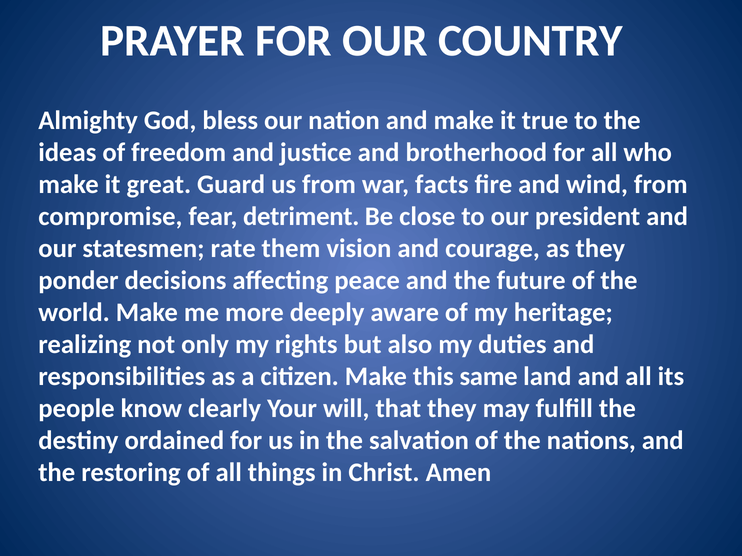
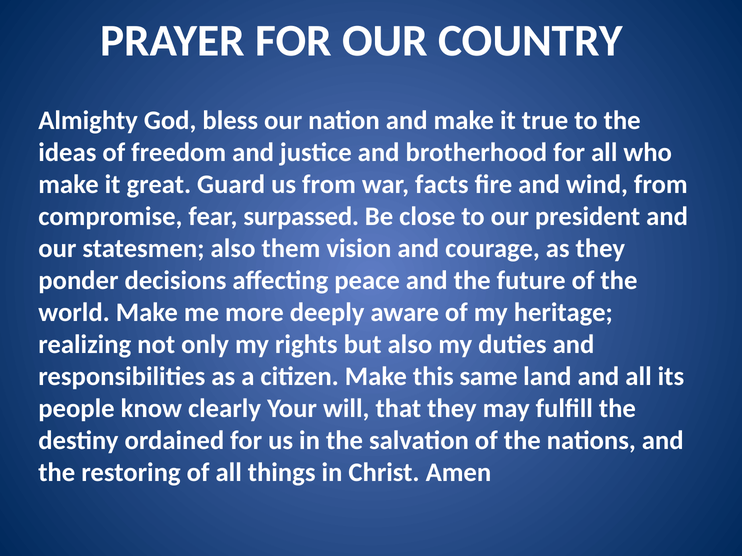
detriment: detriment -> surpassed (301, 217)
statesmen rate: rate -> also (233, 249)
